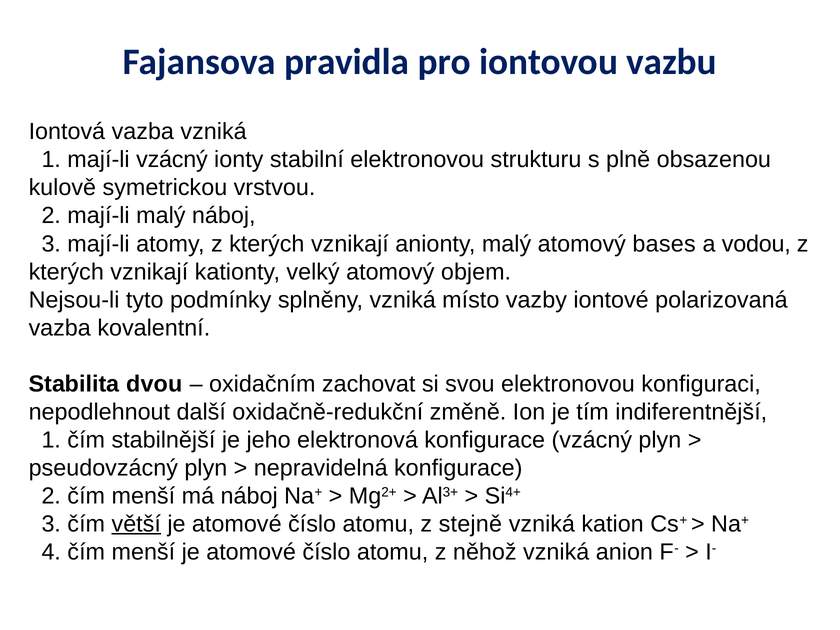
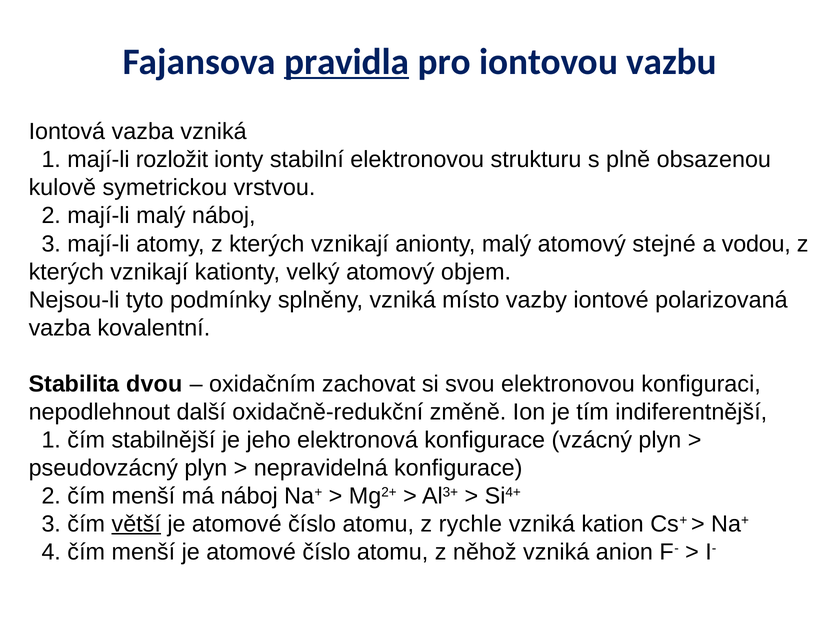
pravidla underline: none -> present (347, 62)
mají-li vzácný: vzácný -> rozložit (172, 160)
bases: bases -> stejné (664, 244)
stejně: stejně -> rychle (470, 524)
